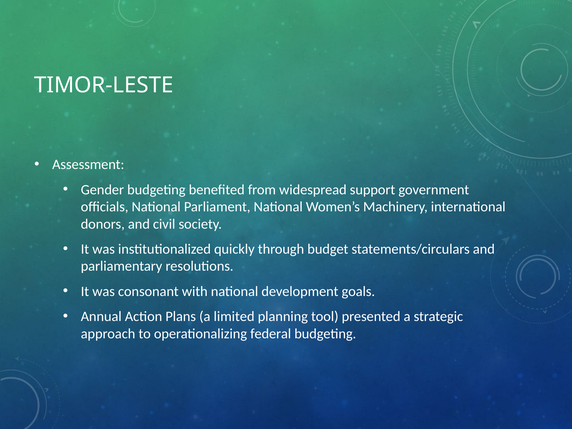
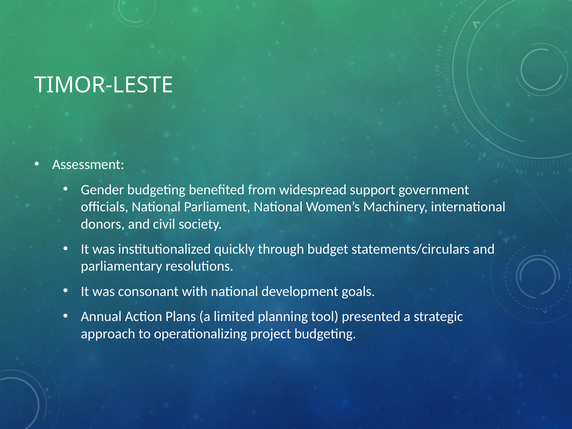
federal: federal -> project (271, 334)
